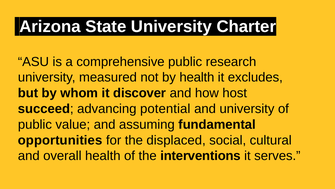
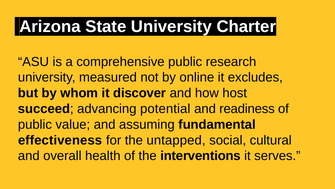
by health: health -> online (197, 77)
and university: university -> readiness (247, 108)
opportunities: opportunities -> effectiveness (60, 140)
displaced: displaced -> untapped (176, 140)
